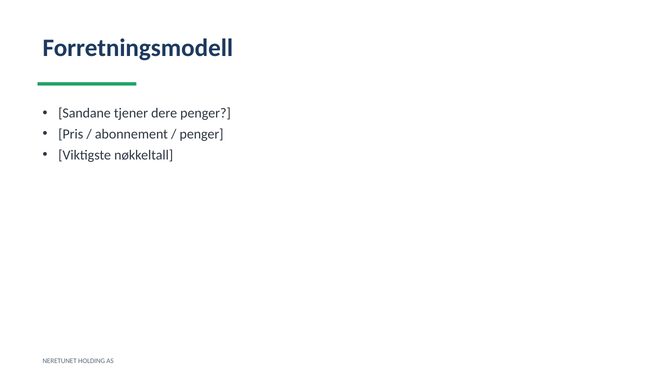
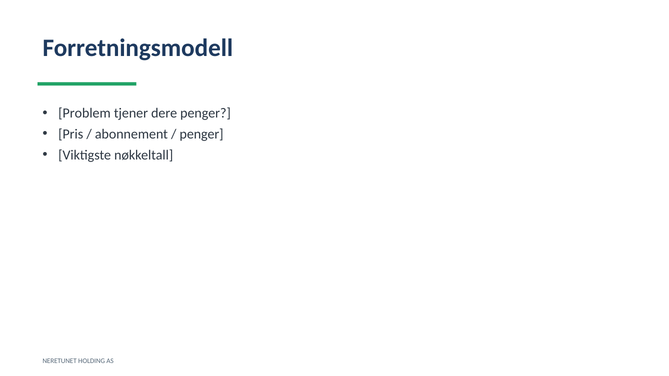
Sandane: Sandane -> Problem (84, 113)
